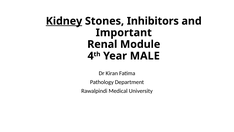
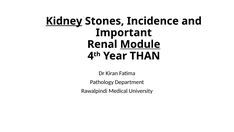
Inhibitors: Inhibitors -> Incidence (153, 21)
Module underline: none -> present (140, 44)
MALE: MALE -> THAN (145, 56)
